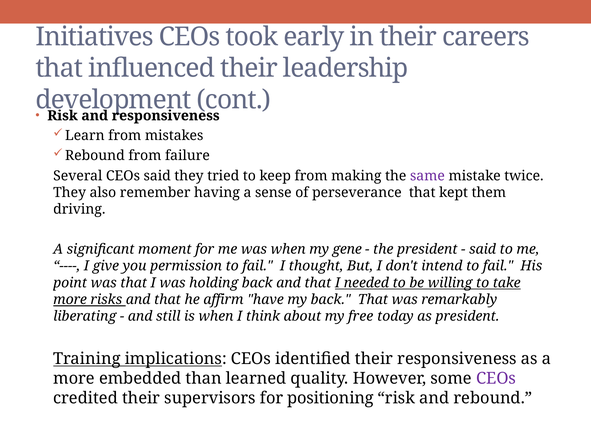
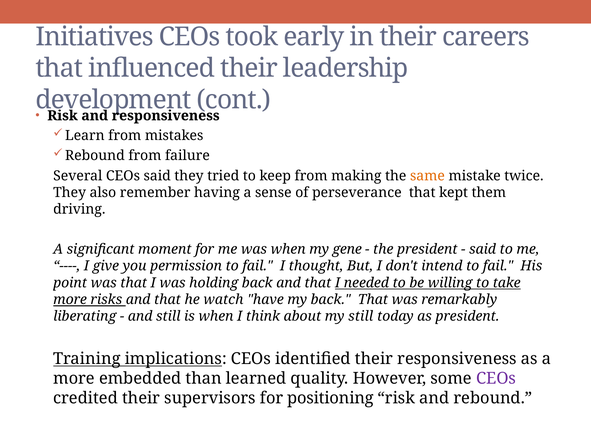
same colour: purple -> orange (427, 176)
affirm: affirm -> watch (223, 300)
my free: free -> still (361, 316)
